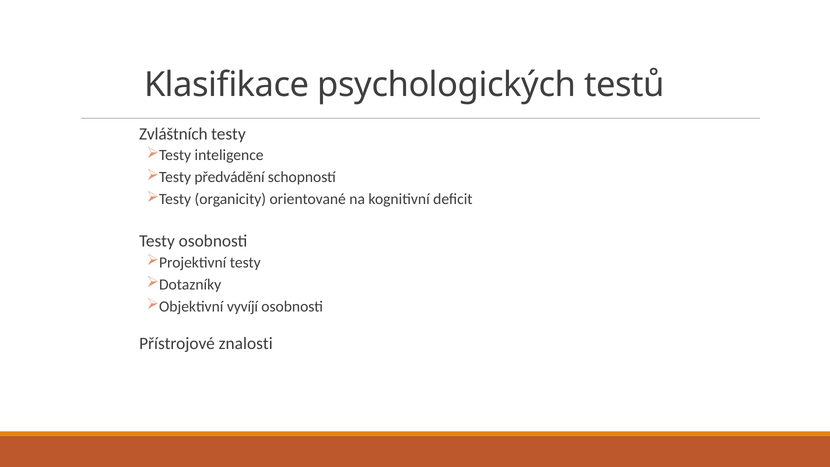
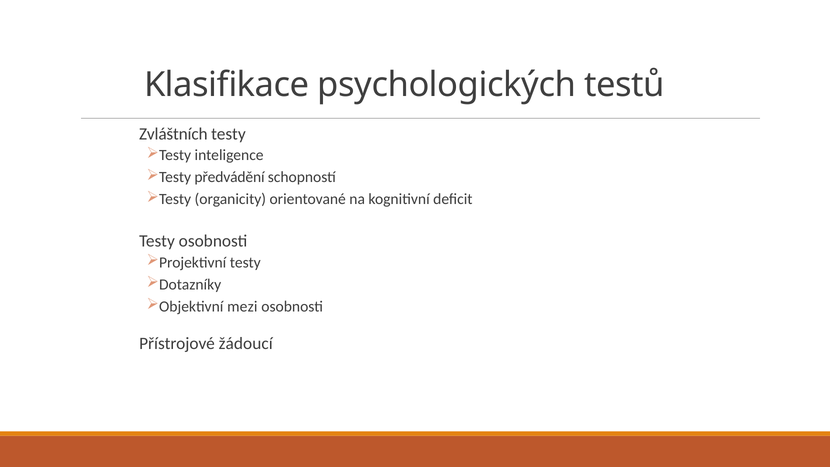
vyvíjí: vyvíjí -> mezi (242, 306)
znalosti: znalosti -> žádoucí (246, 343)
